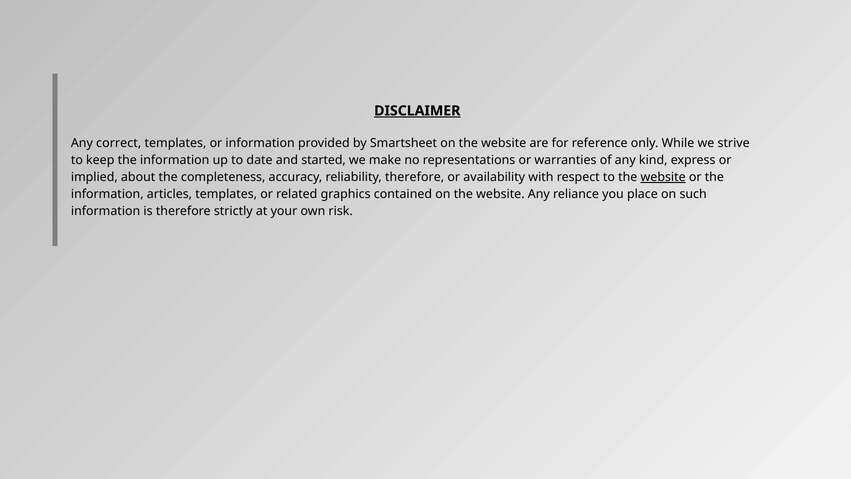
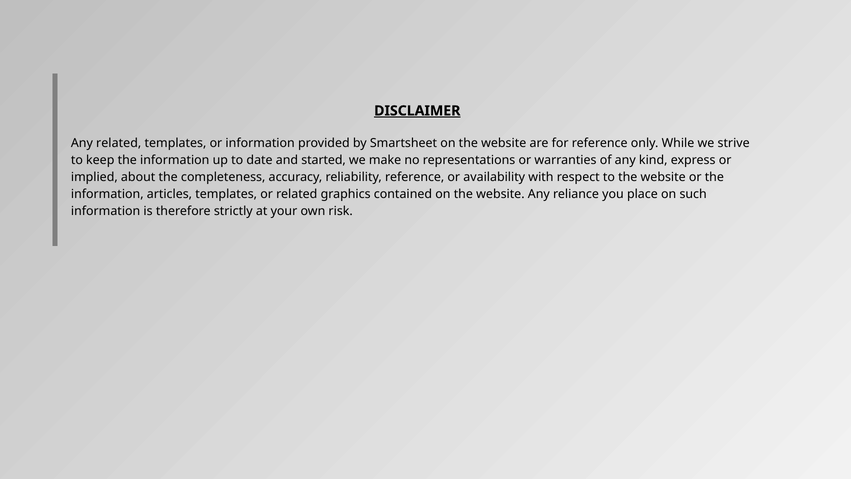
Any correct: correct -> related (119, 143)
reliability therefore: therefore -> reference (415, 177)
website underline: present -> none (663, 177)
